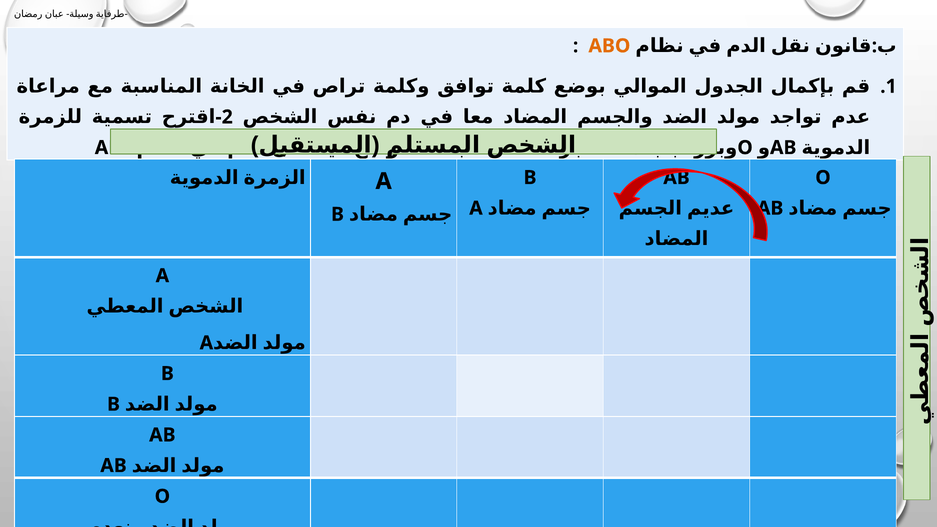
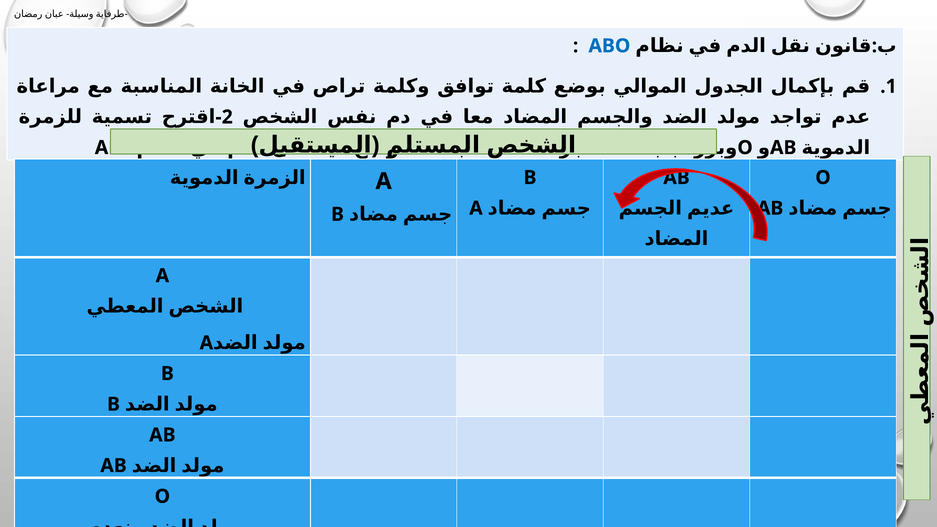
ABO colour: orange -> blue (609, 46)
